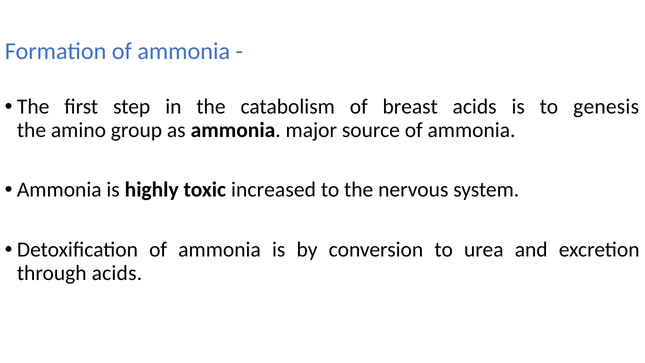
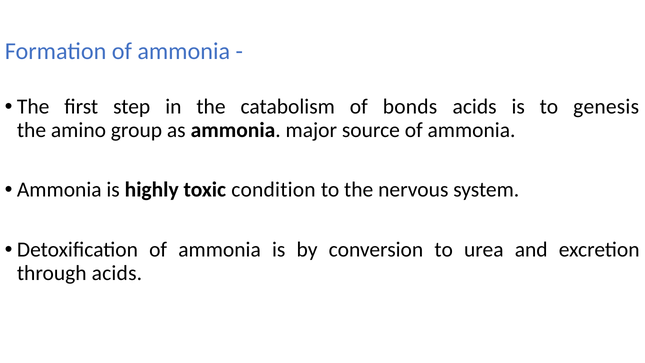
breast: breast -> bonds (410, 107)
increased: increased -> condition (273, 190)
